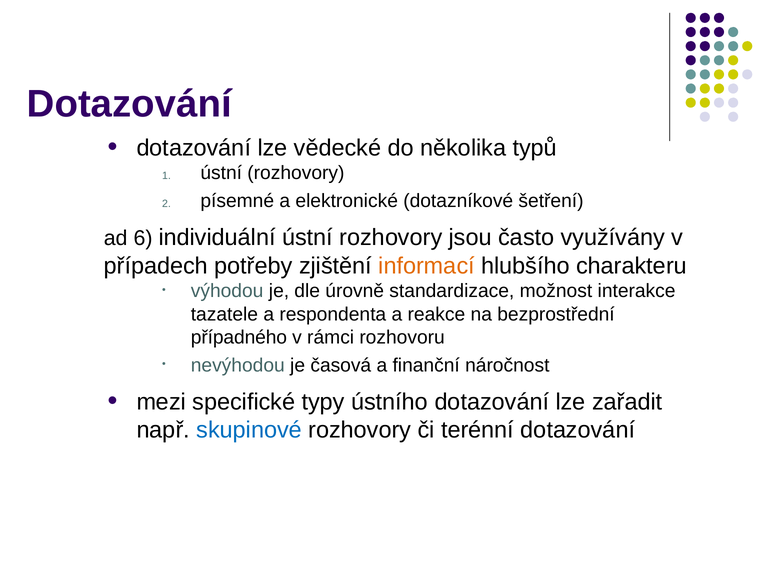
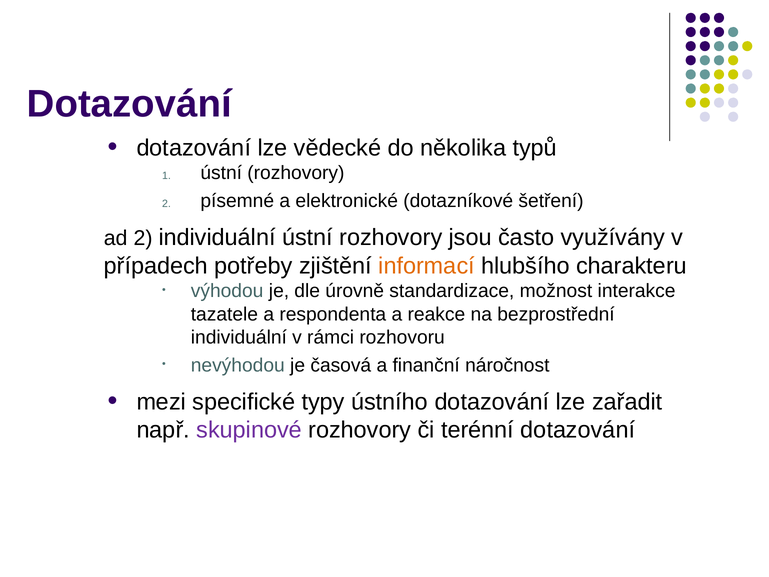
ad 6: 6 -> 2 (143, 238)
případného: případného -> individuální (239, 337)
skupinové colour: blue -> purple (249, 430)
